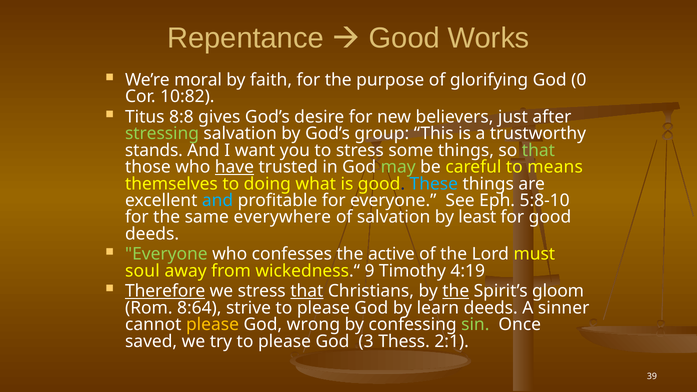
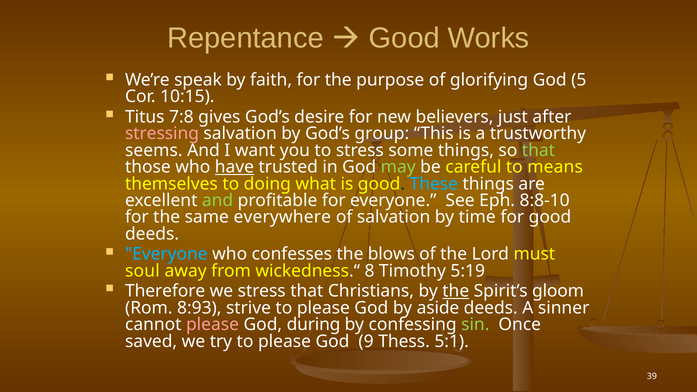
moral: moral -> speak (198, 80)
0: 0 -> 5 (579, 80)
10:82: 10:82 -> 10:15 (187, 97)
8:8: 8:8 -> 7:8 (181, 117)
stressing colour: light green -> pink (162, 134)
stands: stands -> seems (154, 150)
and colour: light blue -> light green (218, 201)
5:8-10: 5:8-10 -> 8:8-10 (545, 201)
least: least -> time (477, 217)
Everyone colour: light green -> light blue (166, 254)
active: active -> blows (391, 254)
9: 9 -> 8 (370, 271)
4:19: 4:19 -> 5:19 (468, 271)
Therefore underline: present -> none (165, 291)
that underline: present -> none (307, 291)
8:64: 8:64 -> 8:93 (199, 308)
learn: learn -> aside (438, 308)
please colour: yellow -> pink (213, 325)
wrong: wrong -> during (314, 325)
3: 3 -> 9 (366, 341)
2:1: 2:1 -> 5:1 (452, 341)
